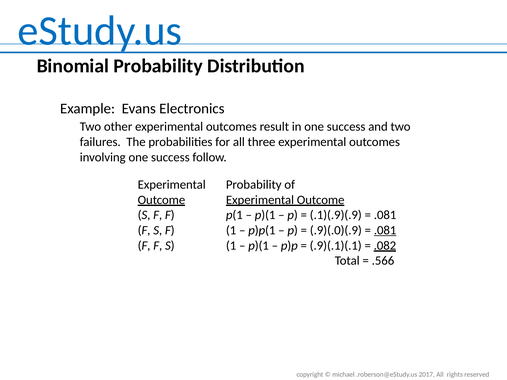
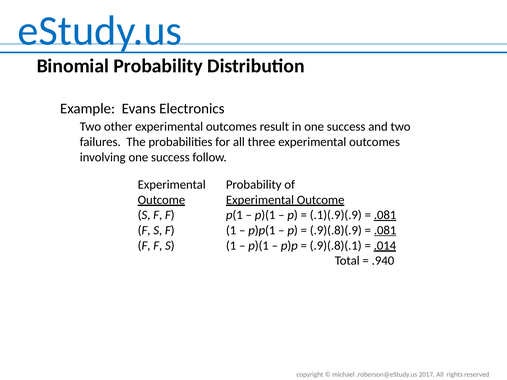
.081 underline: none -> present (385, 215)
.9)(.0)(.9: .9)(.0)(.9 -> .9)(.8)(.9 (336, 230)
.9)(.1)(.1: .9)(.1)(.1 -> .9)(.8)(.1 (336, 246)
.082: .082 -> .014 (385, 246)
.566: .566 -> .940 (383, 261)
